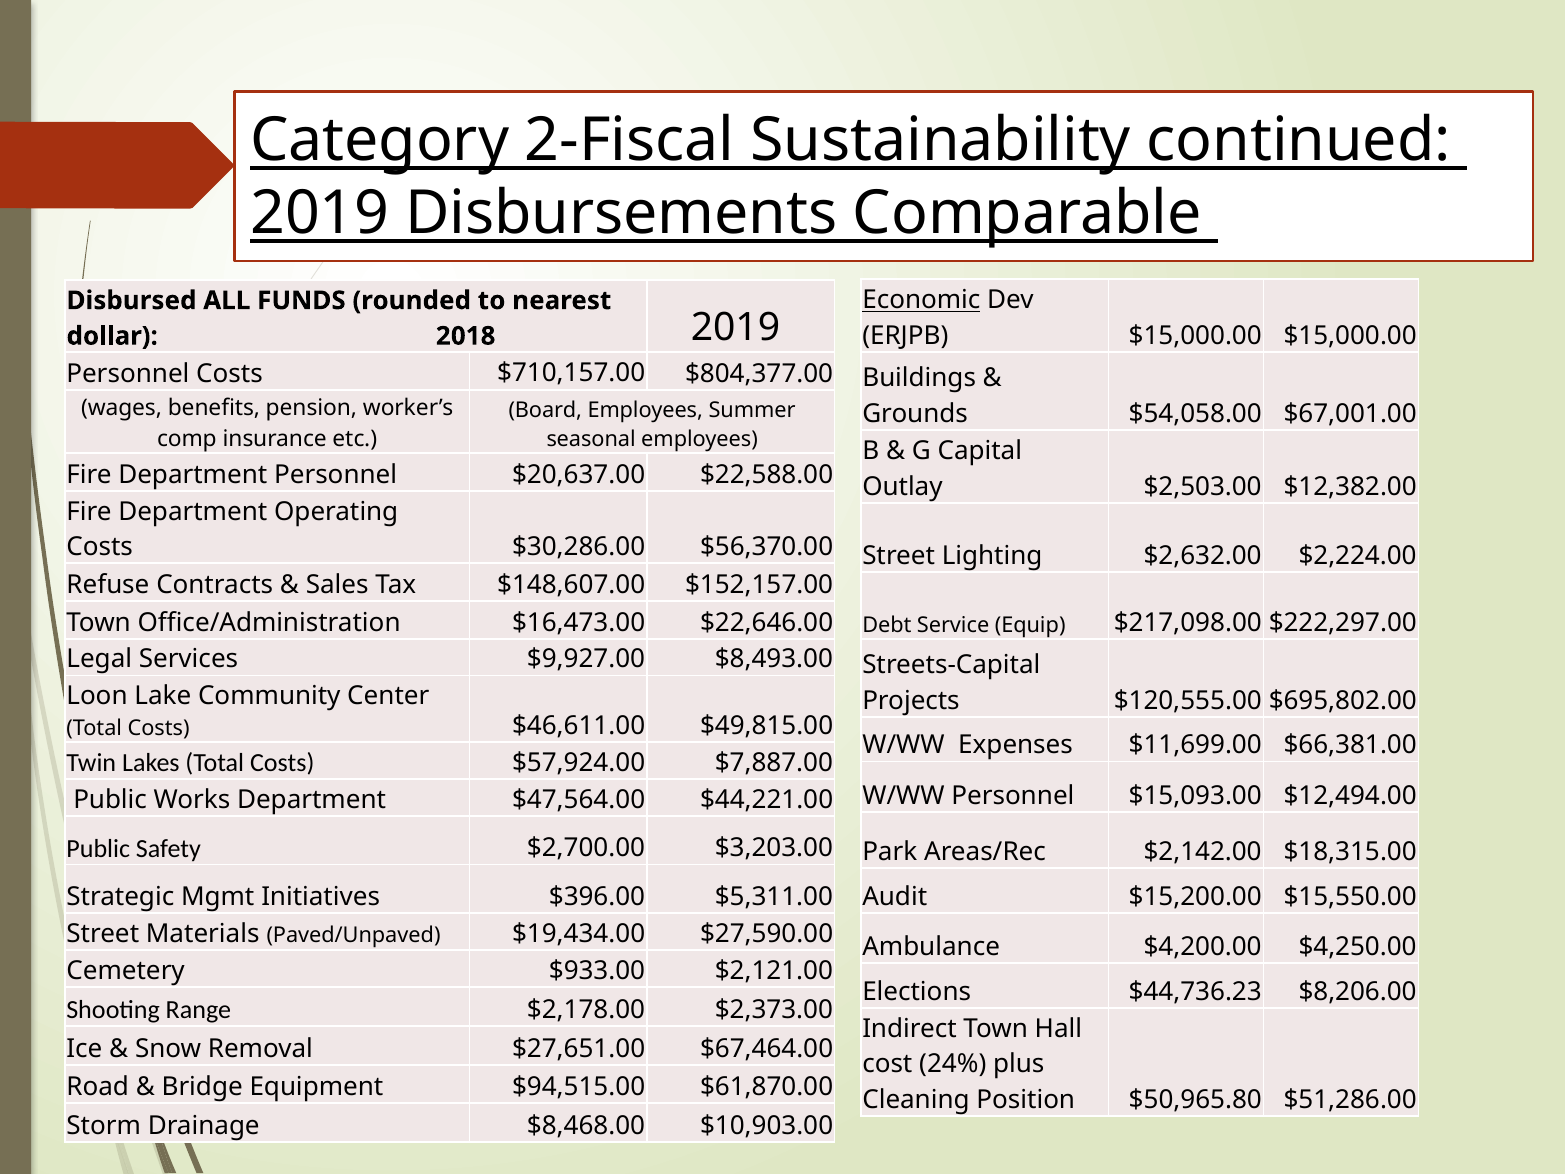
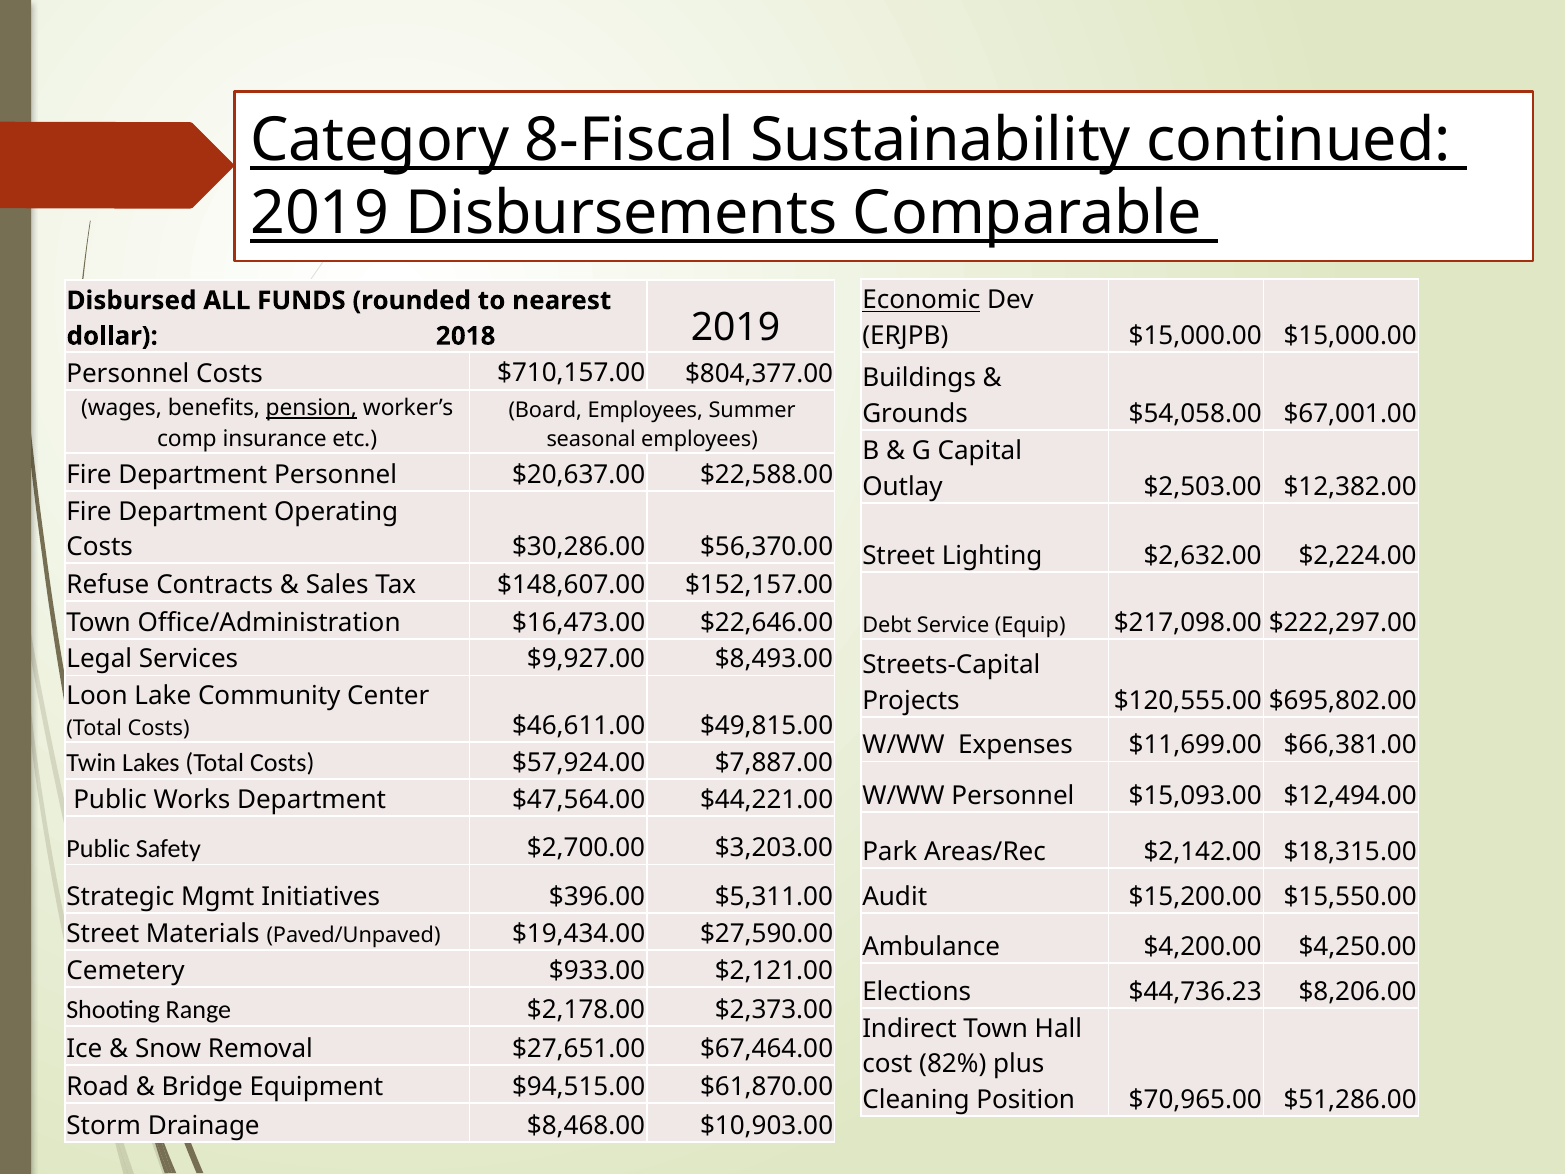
2-Fiscal: 2-Fiscal -> 8-Fiscal (630, 140)
pension underline: none -> present (311, 408)
24%: 24% -> 82% (953, 1064)
$50,965.80: $50,965.80 -> $70,965.00 (1195, 1100)
